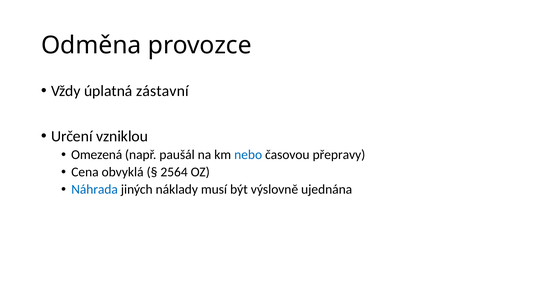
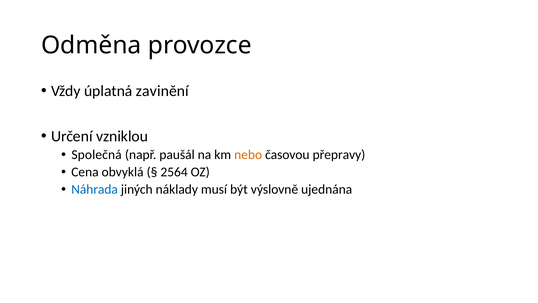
zástavní: zástavní -> zavinění (162, 91)
Omezená: Omezená -> Společná (97, 155)
nebo colour: blue -> orange (248, 155)
